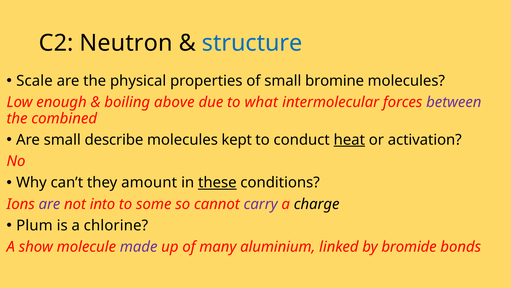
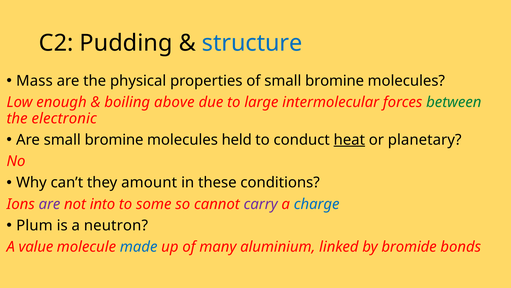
Neutron: Neutron -> Pudding (126, 43)
Scale: Scale -> Mass (34, 81)
what: what -> large (261, 102)
between colour: purple -> green (454, 102)
combined: combined -> electronic (64, 118)
Are small describe: describe -> bromine (114, 140)
kept: kept -> held (237, 140)
activation: activation -> planetary (425, 140)
these underline: present -> none (217, 182)
charge colour: black -> blue (317, 204)
chlorine: chlorine -> neutron (116, 225)
show: show -> value (36, 247)
made colour: purple -> blue (139, 247)
